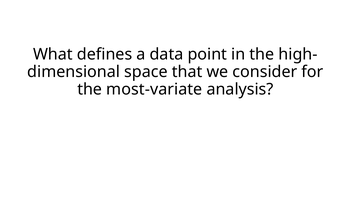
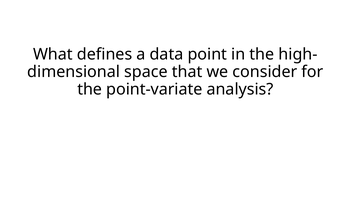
most-variate: most-variate -> point-variate (154, 89)
